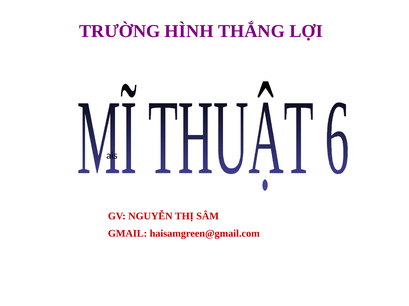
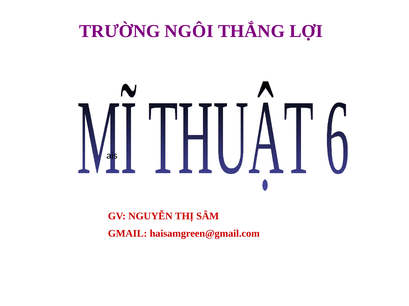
HÌNH: HÌNH -> NGÔI (189, 31)
